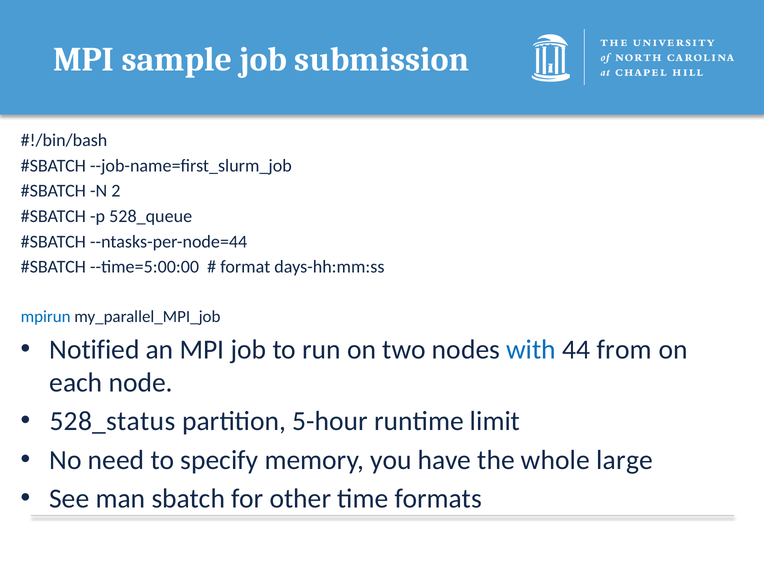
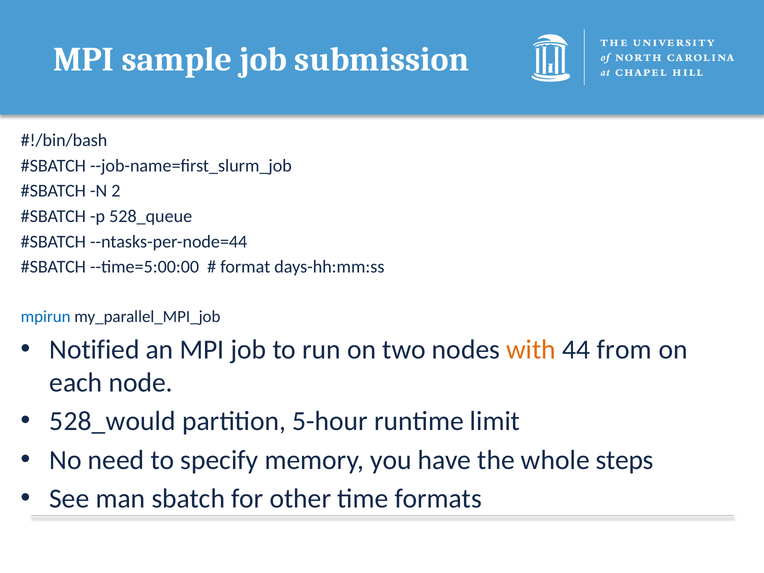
with colour: blue -> orange (531, 349)
528_status: 528_status -> 528_would (113, 421)
large: large -> steps (625, 460)
